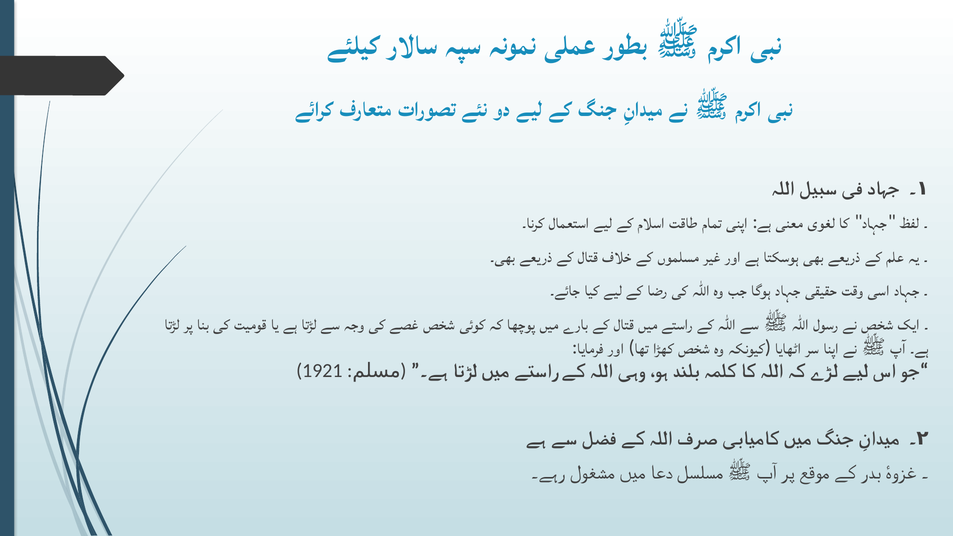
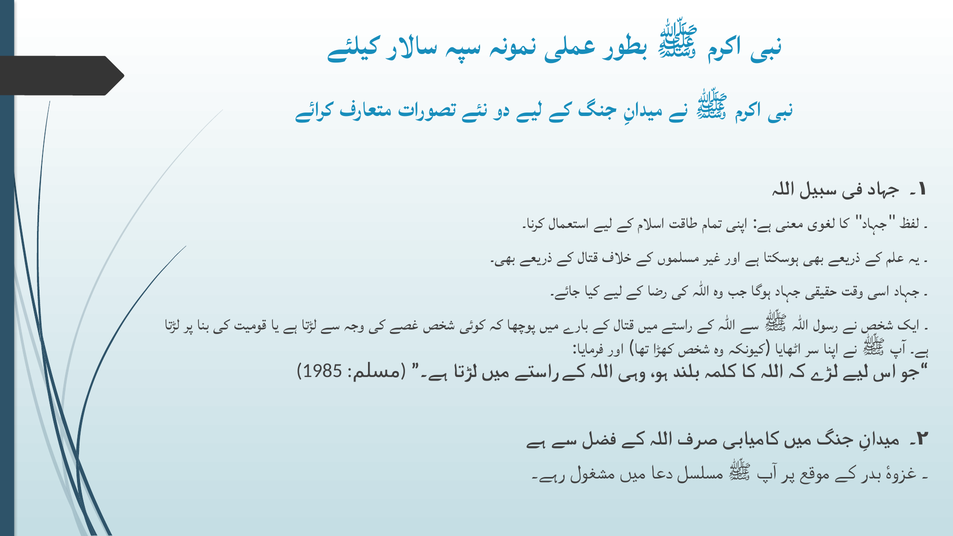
1921: 1921 -> 1985 (322, 371)
